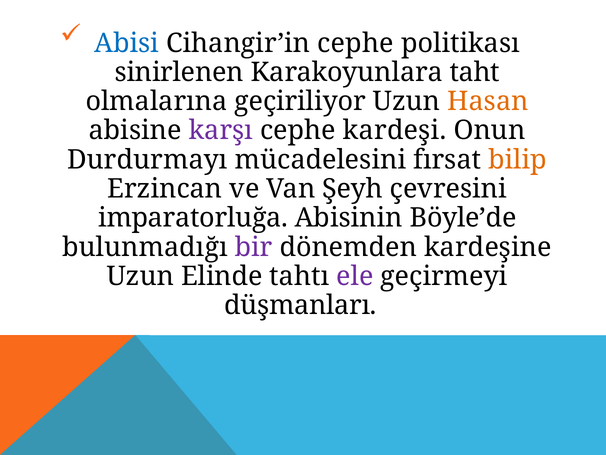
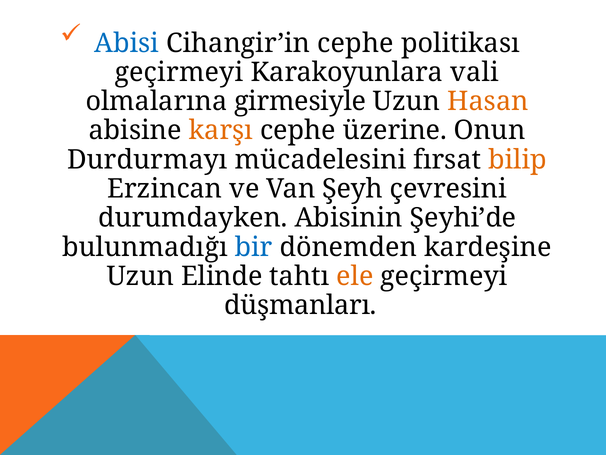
sinirlenen: sinirlenen -> geçirmeyi (179, 72)
taht: taht -> vali (474, 72)
geçiriliyor: geçiriliyor -> girmesiyle (300, 101)
karşı colour: purple -> orange (221, 130)
kardeşi: kardeşi -> üzerine (395, 130)
imparatorluğa: imparatorluğa -> durumdayken (193, 218)
Böyle’de: Böyle’de -> Şeyhi’de (463, 218)
bir colour: purple -> blue (254, 247)
ele colour: purple -> orange (355, 276)
